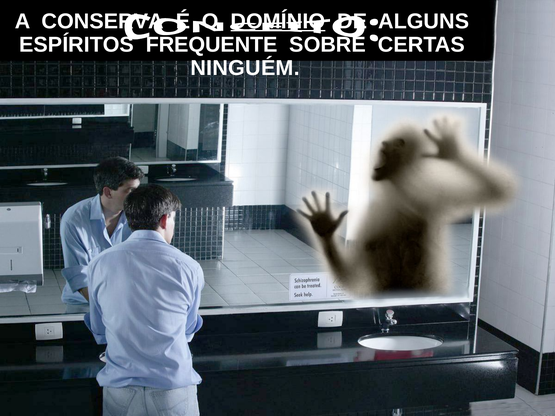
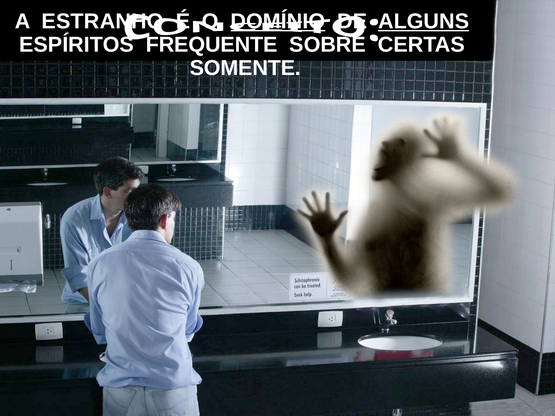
CONSERVA: CONSERVA -> ESTRANHO (103, 21)
ALGUNS underline: none -> present (424, 21)
NINGUÉM: NINGUÉM -> SOMENTE (245, 68)
